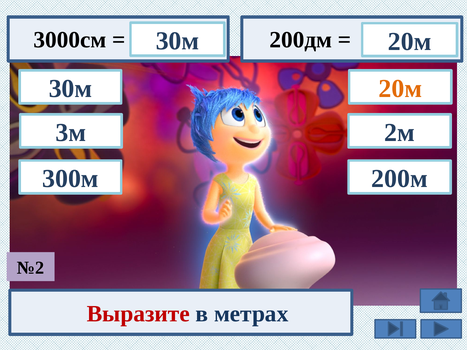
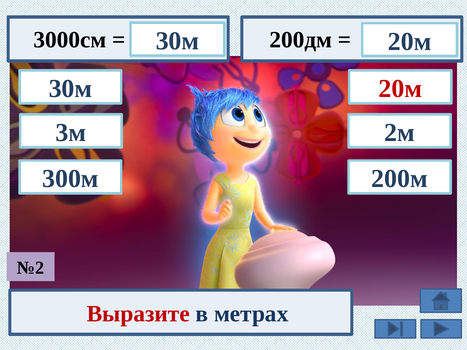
20м colour: orange -> red (400, 89)
